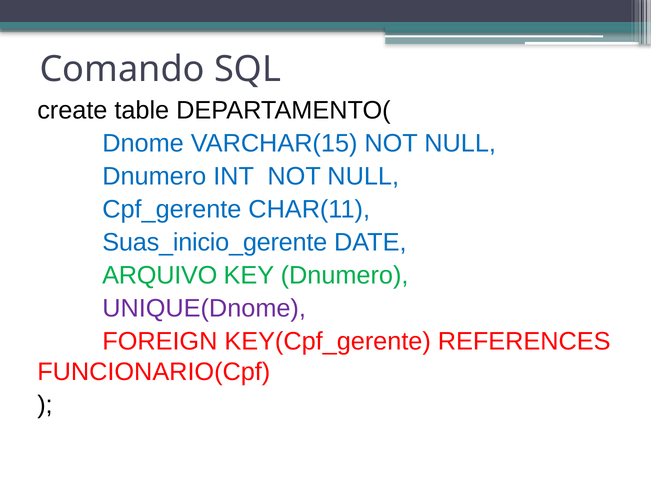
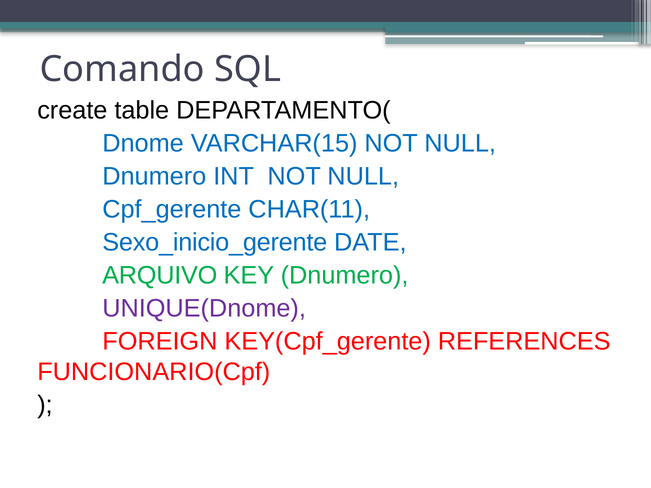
Suas_inicio_gerente: Suas_inicio_gerente -> Sexo_inicio_gerente (215, 243)
